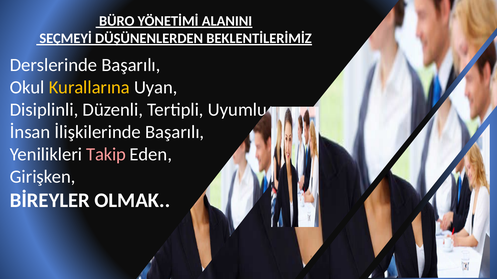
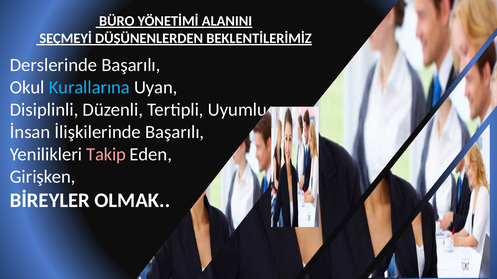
Kurallarına colour: yellow -> light blue (89, 88)
